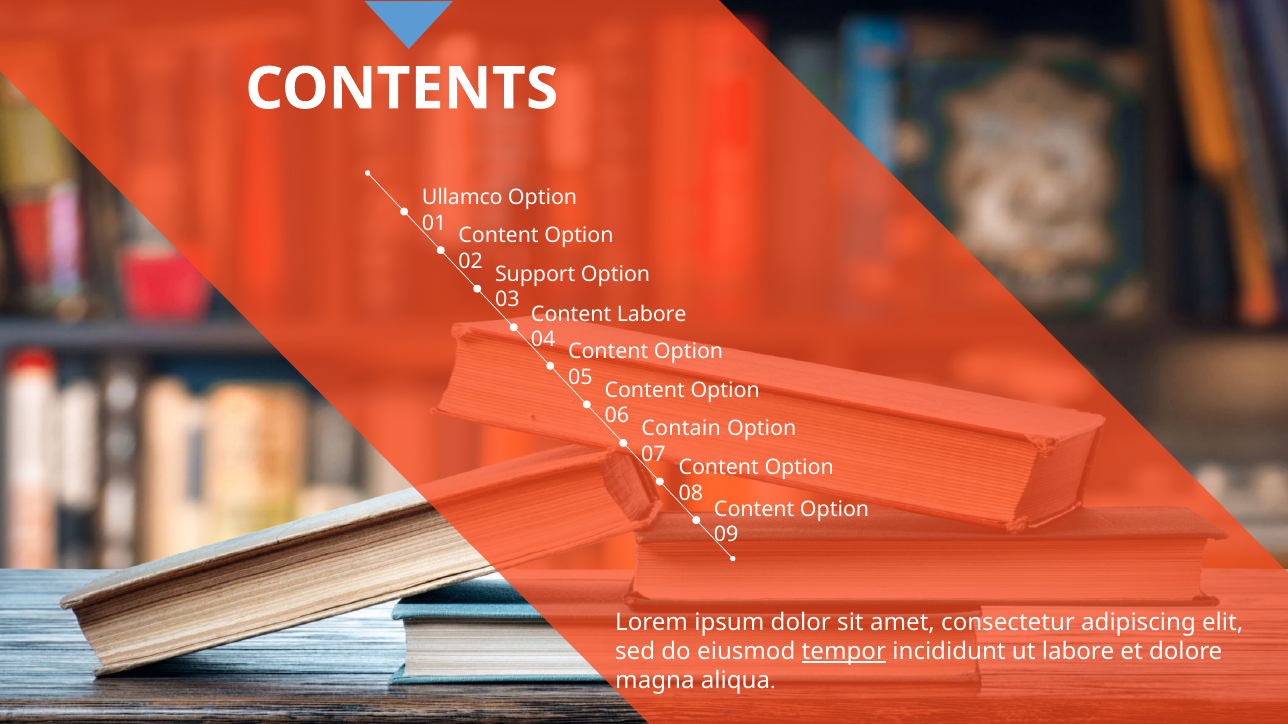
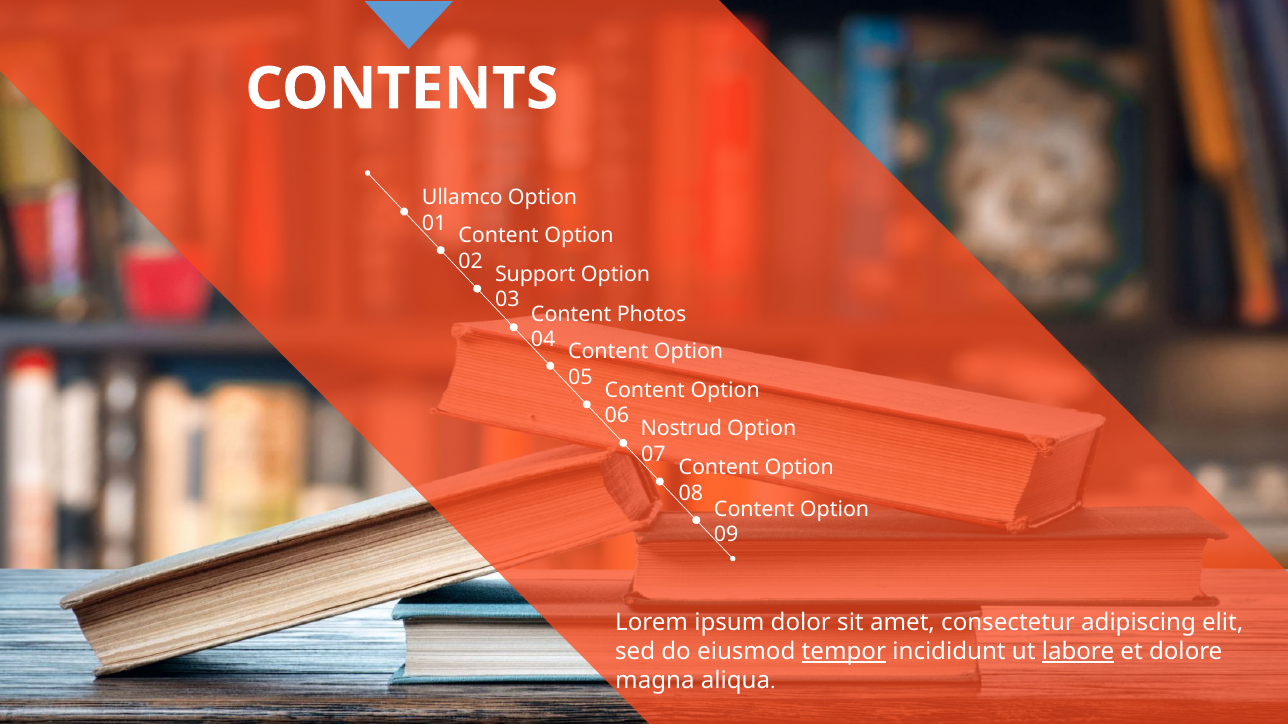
Content Labore: Labore -> Photos (652, 314)
Contain: Contain -> Nostrud (681, 429)
labore underline: none -> present (1078, 652)
